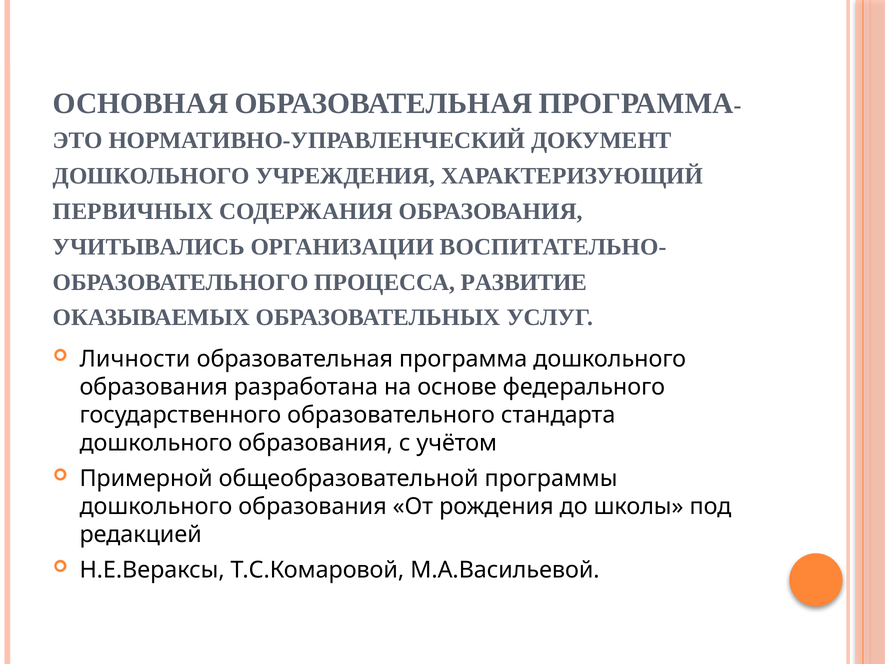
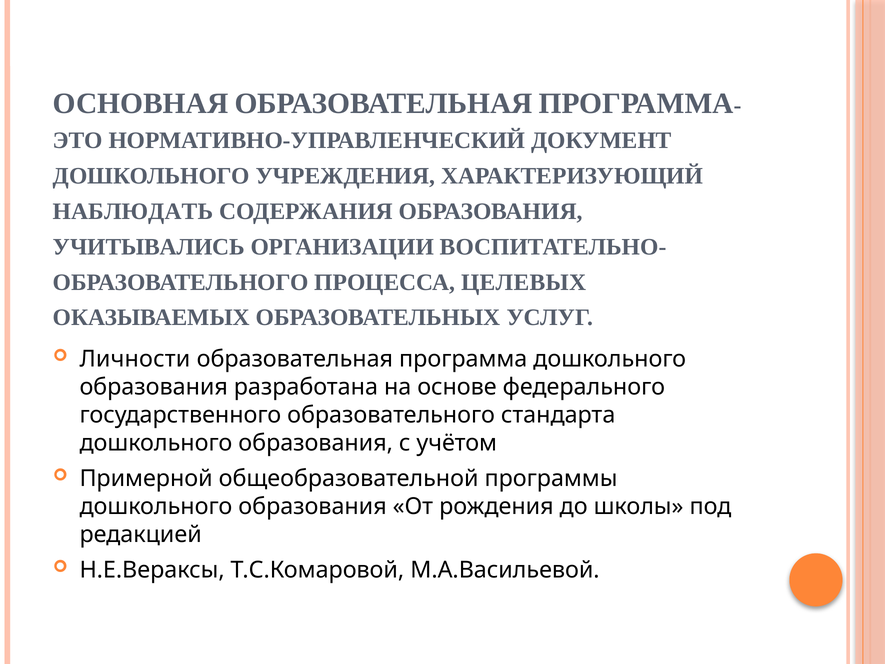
ПЕРВИЧНЫХ: ПЕРВИЧНЫХ -> НАБЛЮДАТЬ (133, 211)
РАЗВИТИЕ: РАЗВИТИЕ -> ЦЕЛЕВЫХ (524, 282)
